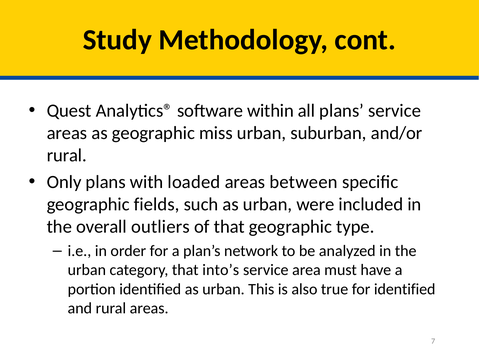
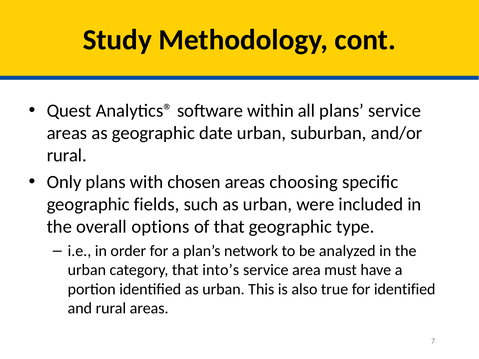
miss: miss -> date (216, 133)
loaded: loaded -> chosen (194, 182)
between: between -> choosing (304, 182)
outliers: outliers -> options (160, 227)
